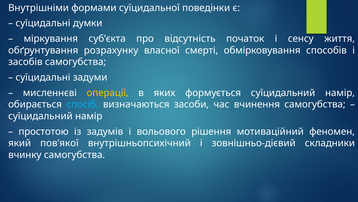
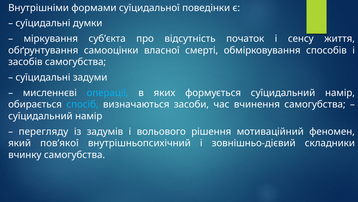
розрахунку: розрахунку -> самооцінки (111, 50)
операції colour: yellow -> light blue (108, 93)
простотою: простотою -> перегляду (43, 131)
